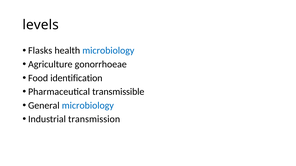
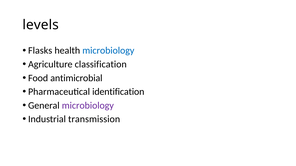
gonorrhoeae: gonorrhoeae -> classification (101, 64)
identification: identification -> antimicrobial (76, 78)
transmissible: transmissible -> identification (118, 92)
microbiology colour: blue -> purple (88, 106)
